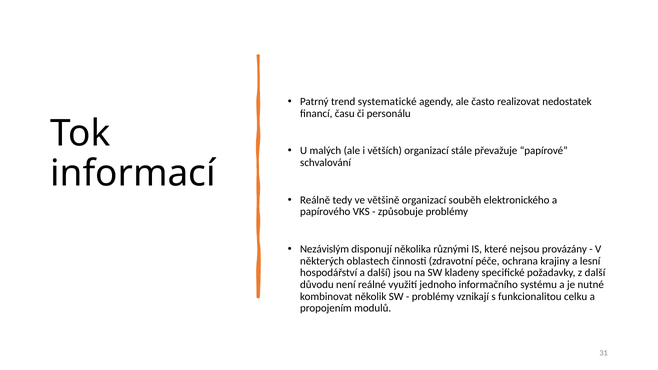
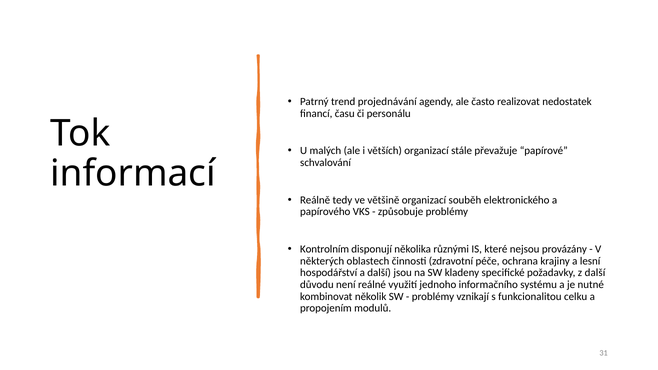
systematické: systematické -> projednávání (387, 102)
Nezávislým: Nezávislým -> Kontrolním (325, 249)
